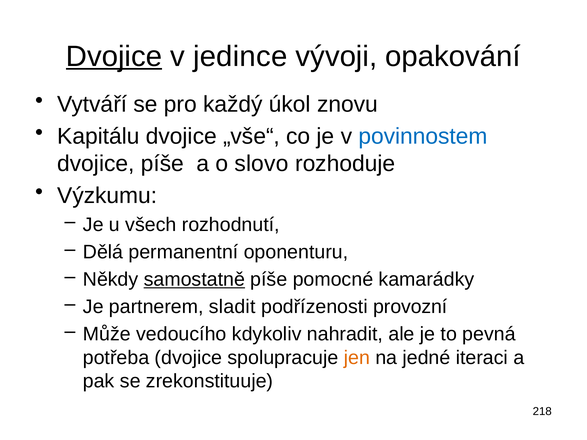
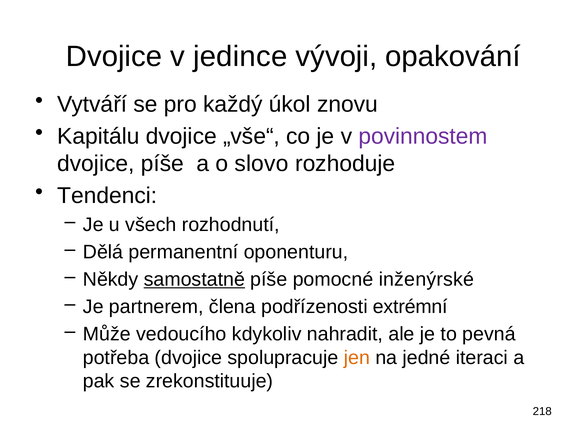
Dvojice underline: present -> none (114, 56)
povinnostem colour: blue -> purple (423, 136)
Výzkumu: Výzkumu -> Tendenci (107, 196)
kamarádky: kamarádky -> inženýrské (426, 280)
sladit: sladit -> člena (232, 307)
provozní: provozní -> extrémní (410, 307)
